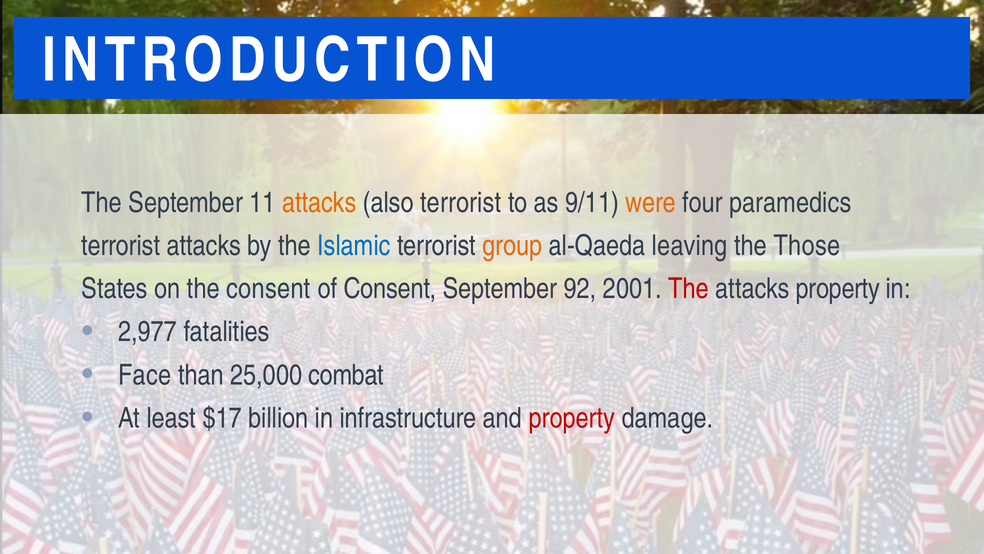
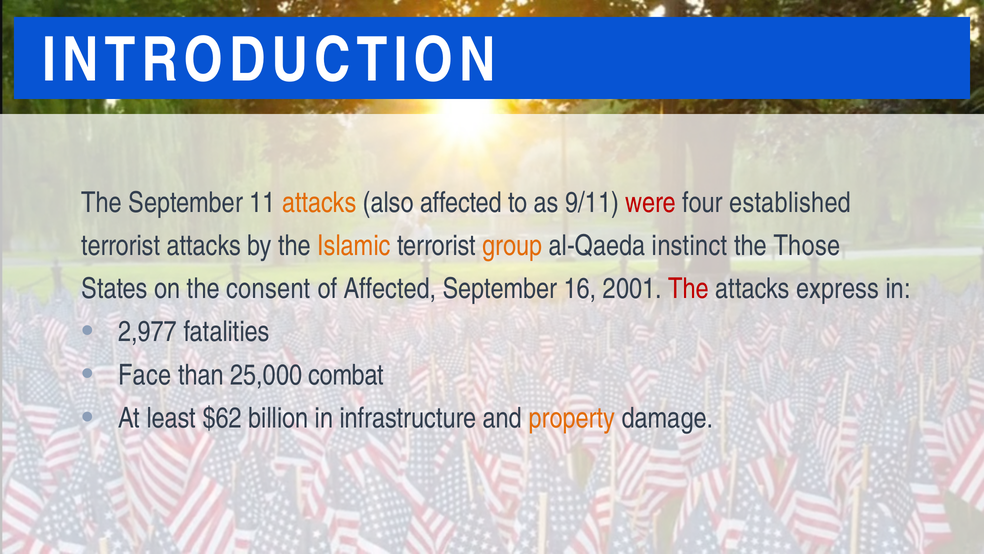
also terrorist: terrorist -> affected (461, 202)
were colour: orange -> red (651, 202)
paramedics: paramedics -> established (790, 202)
Islamic colour: blue -> orange (354, 246)
leaving: leaving -> instinct (690, 246)
of Consent: Consent -> Affected (390, 289)
92: 92 -> 16 (580, 289)
attacks property: property -> express (838, 289)
$17: $17 -> $62 (222, 418)
property colour: red -> orange (572, 418)
